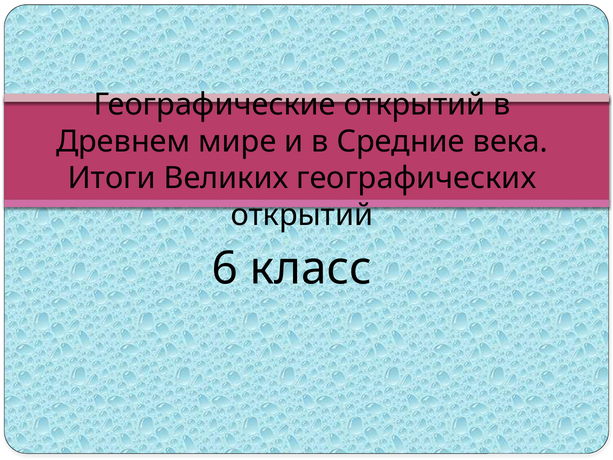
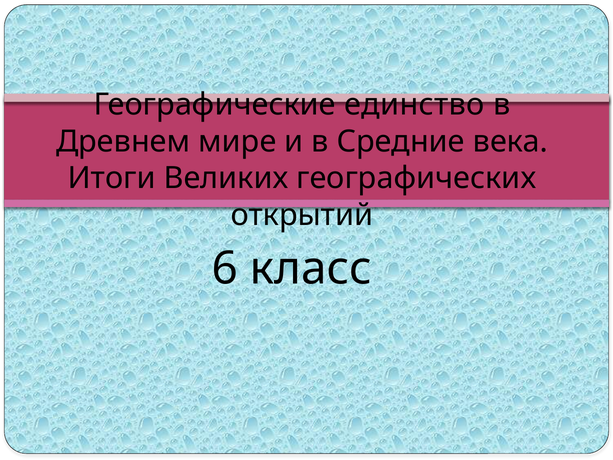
Географические открытий: открытий -> единство (414, 105)
